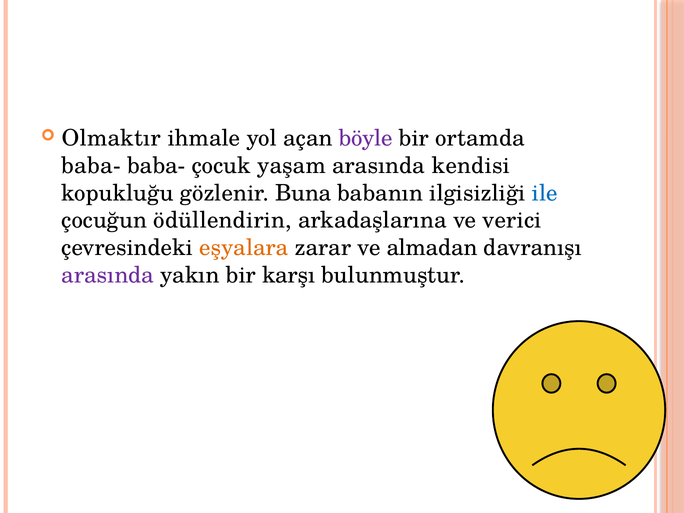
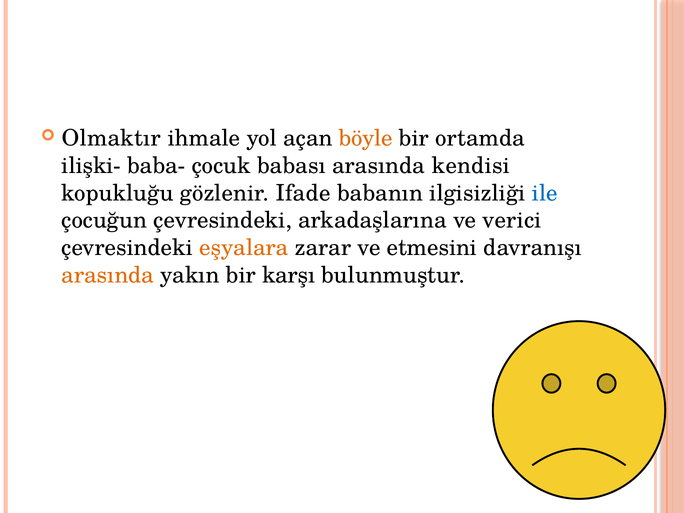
böyle colour: purple -> orange (366, 138)
baba-: baba- -> ilişki- (91, 166)
yaşam: yaşam -> babası (292, 166)
Buna: Buna -> Ifade (303, 193)
çocuğun ödüllendirin: ödüllendirin -> çevresindeki (223, 220)
almadan: almadan -> etmesini (432, 248)
arasında colour: purple -> orange (108, 275)
